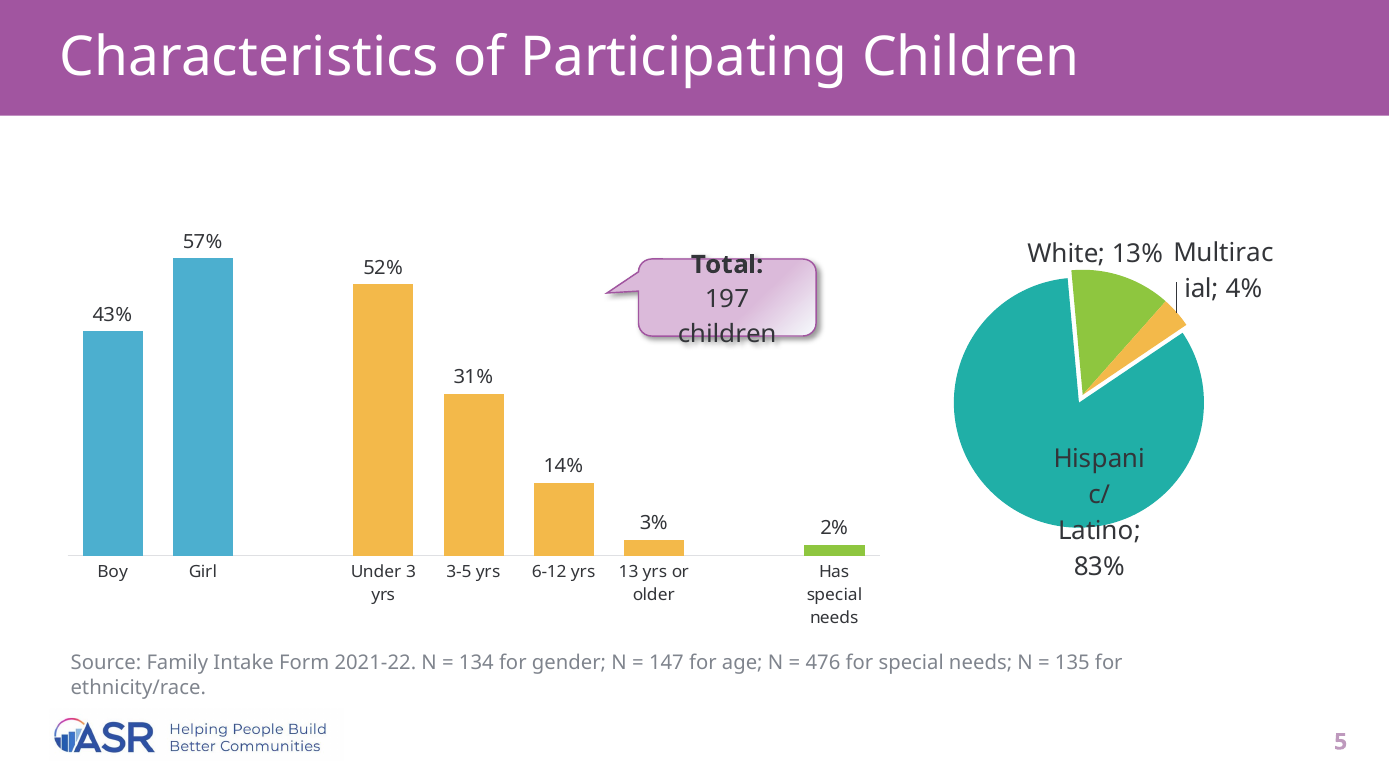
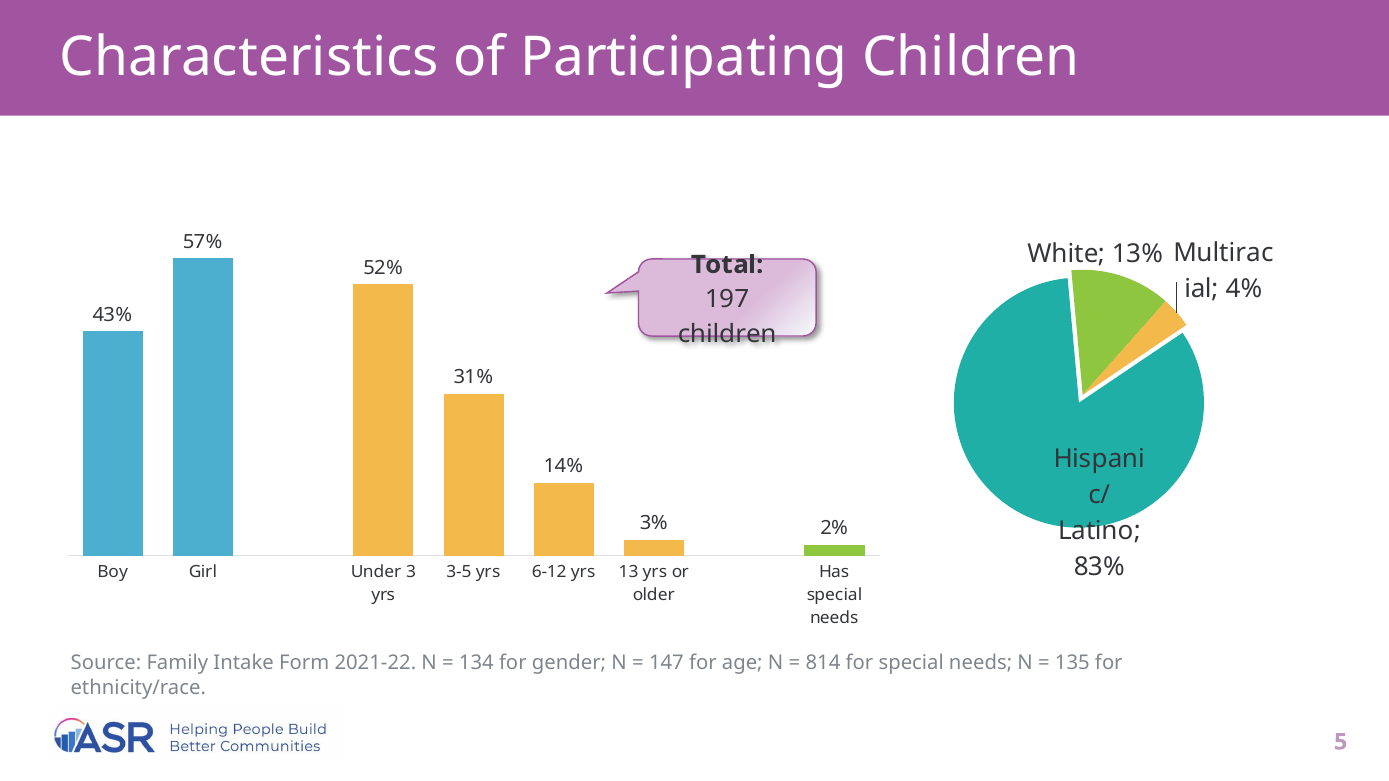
476: 476 -> 814 (823, 663)
